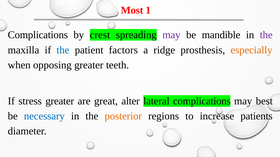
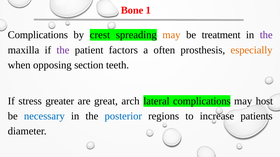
Most: Most -> Bone (132, 10)
may colour: purple -> orange (171, 35)
mandible: mandible -> treatment (221, 35)
the colour: blue -> purple (63, 50)
ridge: ridge -> often (164, 50)
opposing greater: greater -> section (89, 65)
alter: alter -> arch (131, 101)
best: best -> host (264, 101)
posterior colour: orange -> blue (123, 116)
